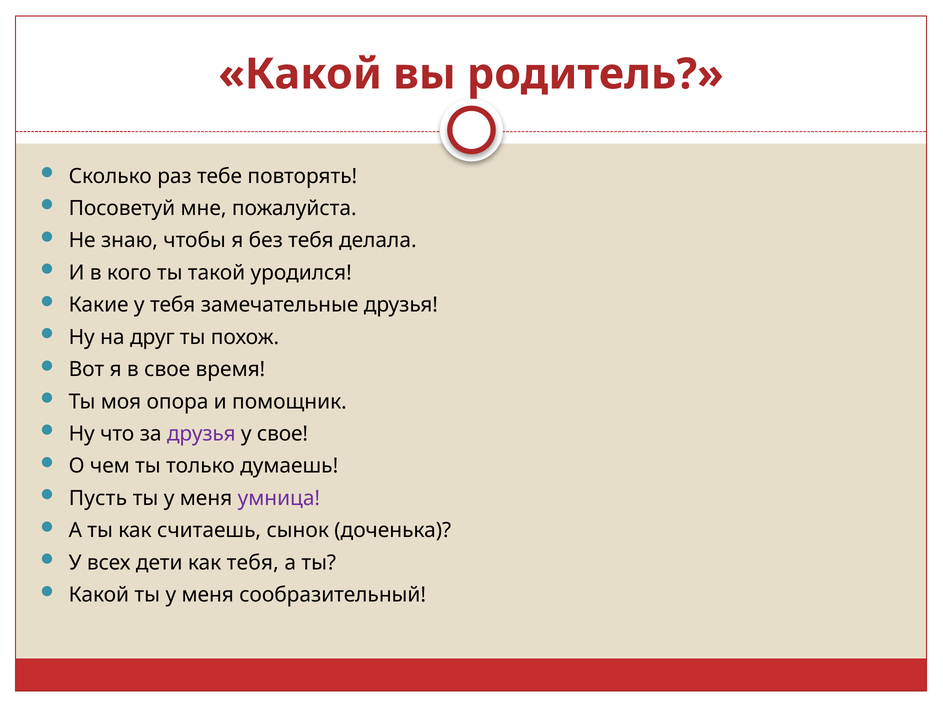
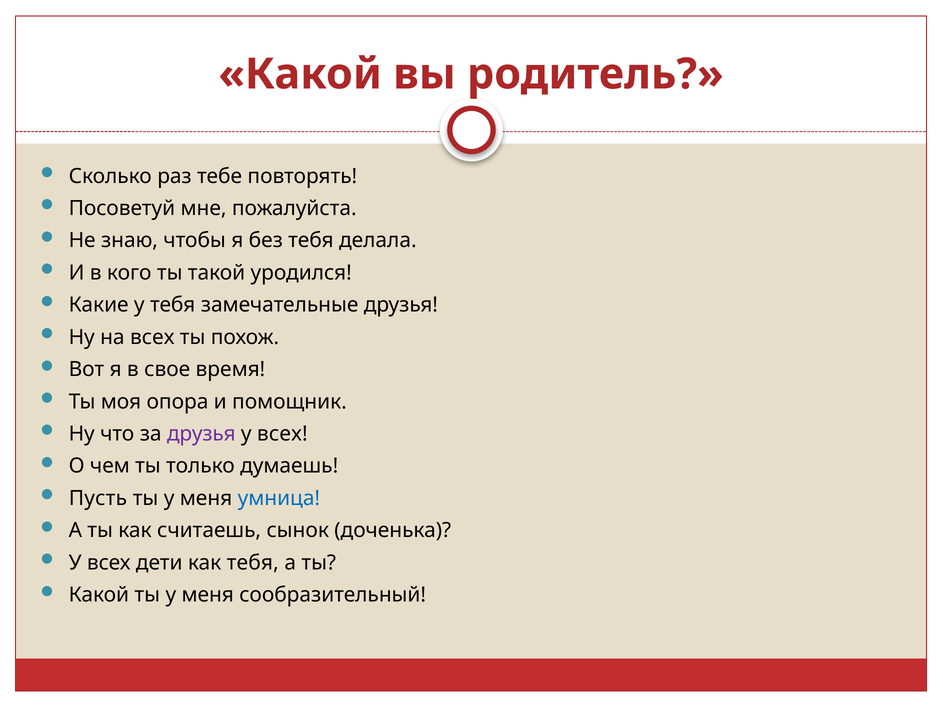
на друг: друг -> всех (152, 337)
свое: свое -> всех (282, 434)
умница colour: purple -> blue (279, 498)
